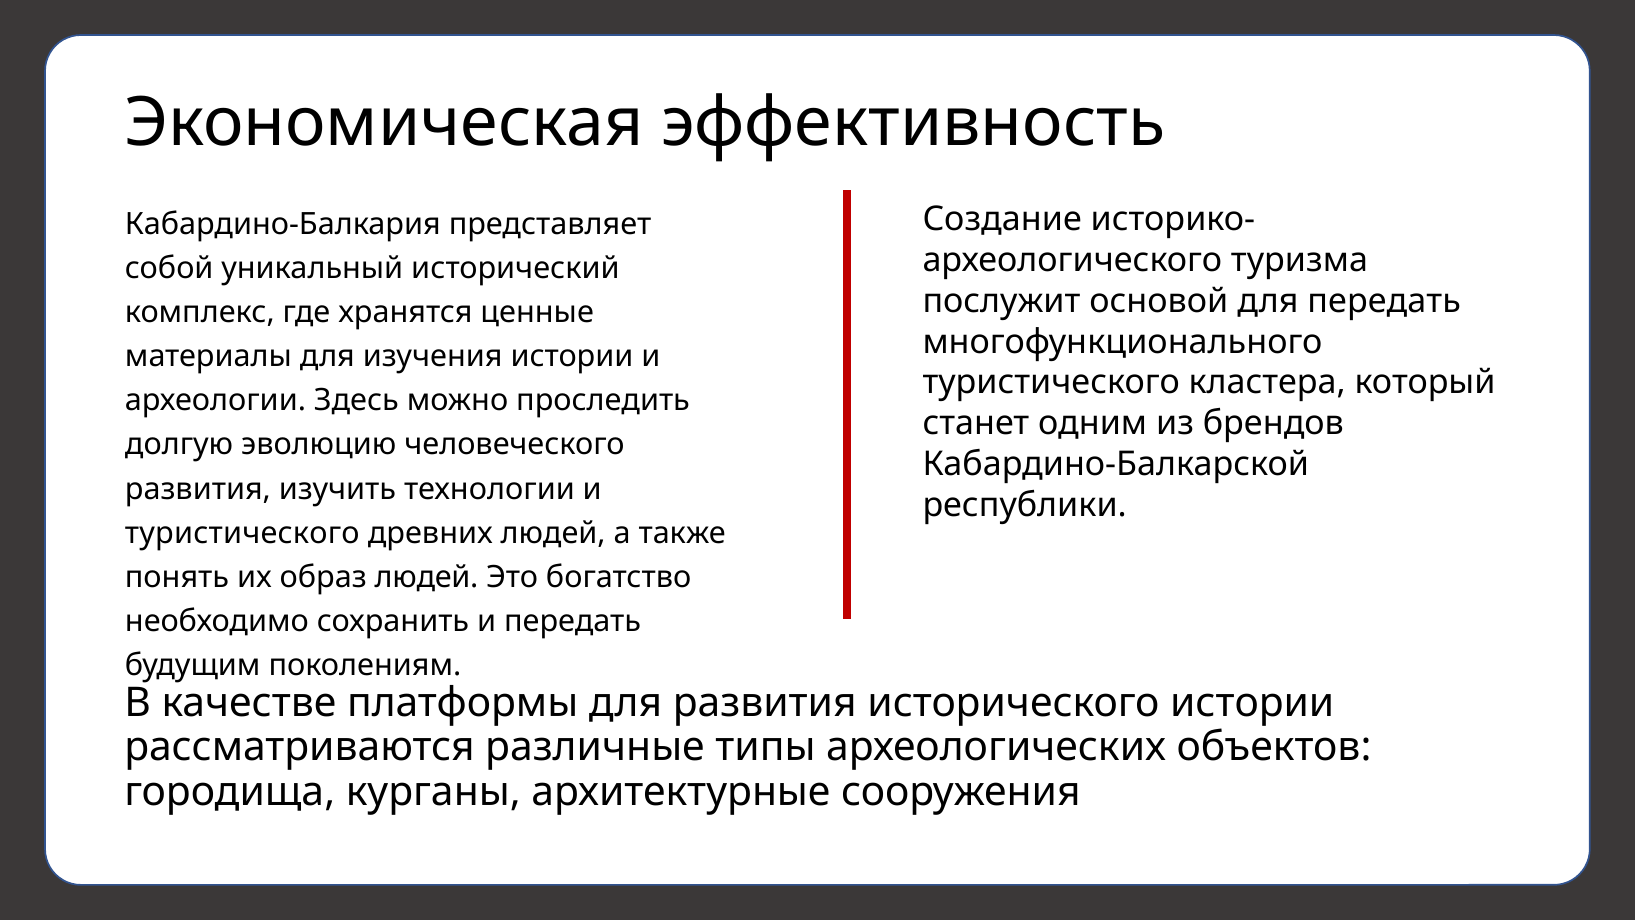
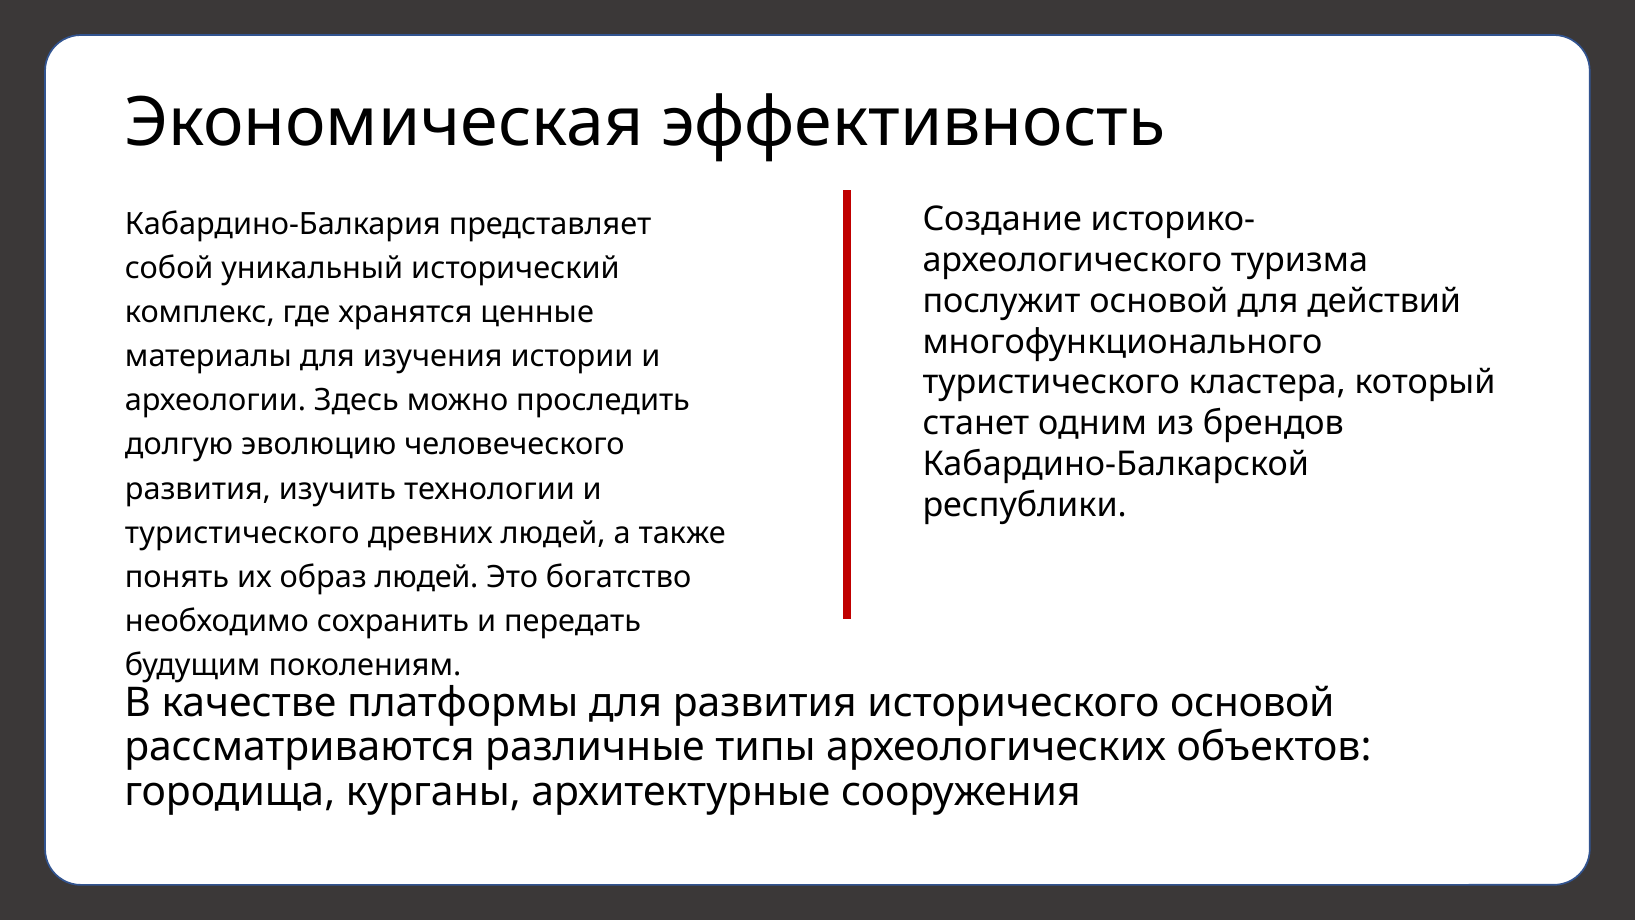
для передать: передать -> действий (1384, 301)
исторического истории: истории -> основой (1252, 703)
